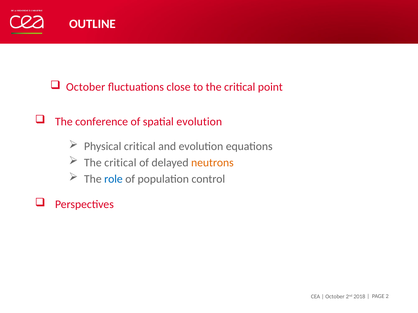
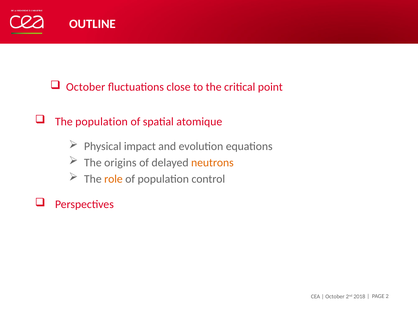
The conference: conference -> population (102, 122)
spatial evolution: evolution -> atomique (199, 122)
Physical critical: critical -> impact (140, 147)
critical: critical -> origins (120, 163)
role colour: blue -> orange (113, 179)
